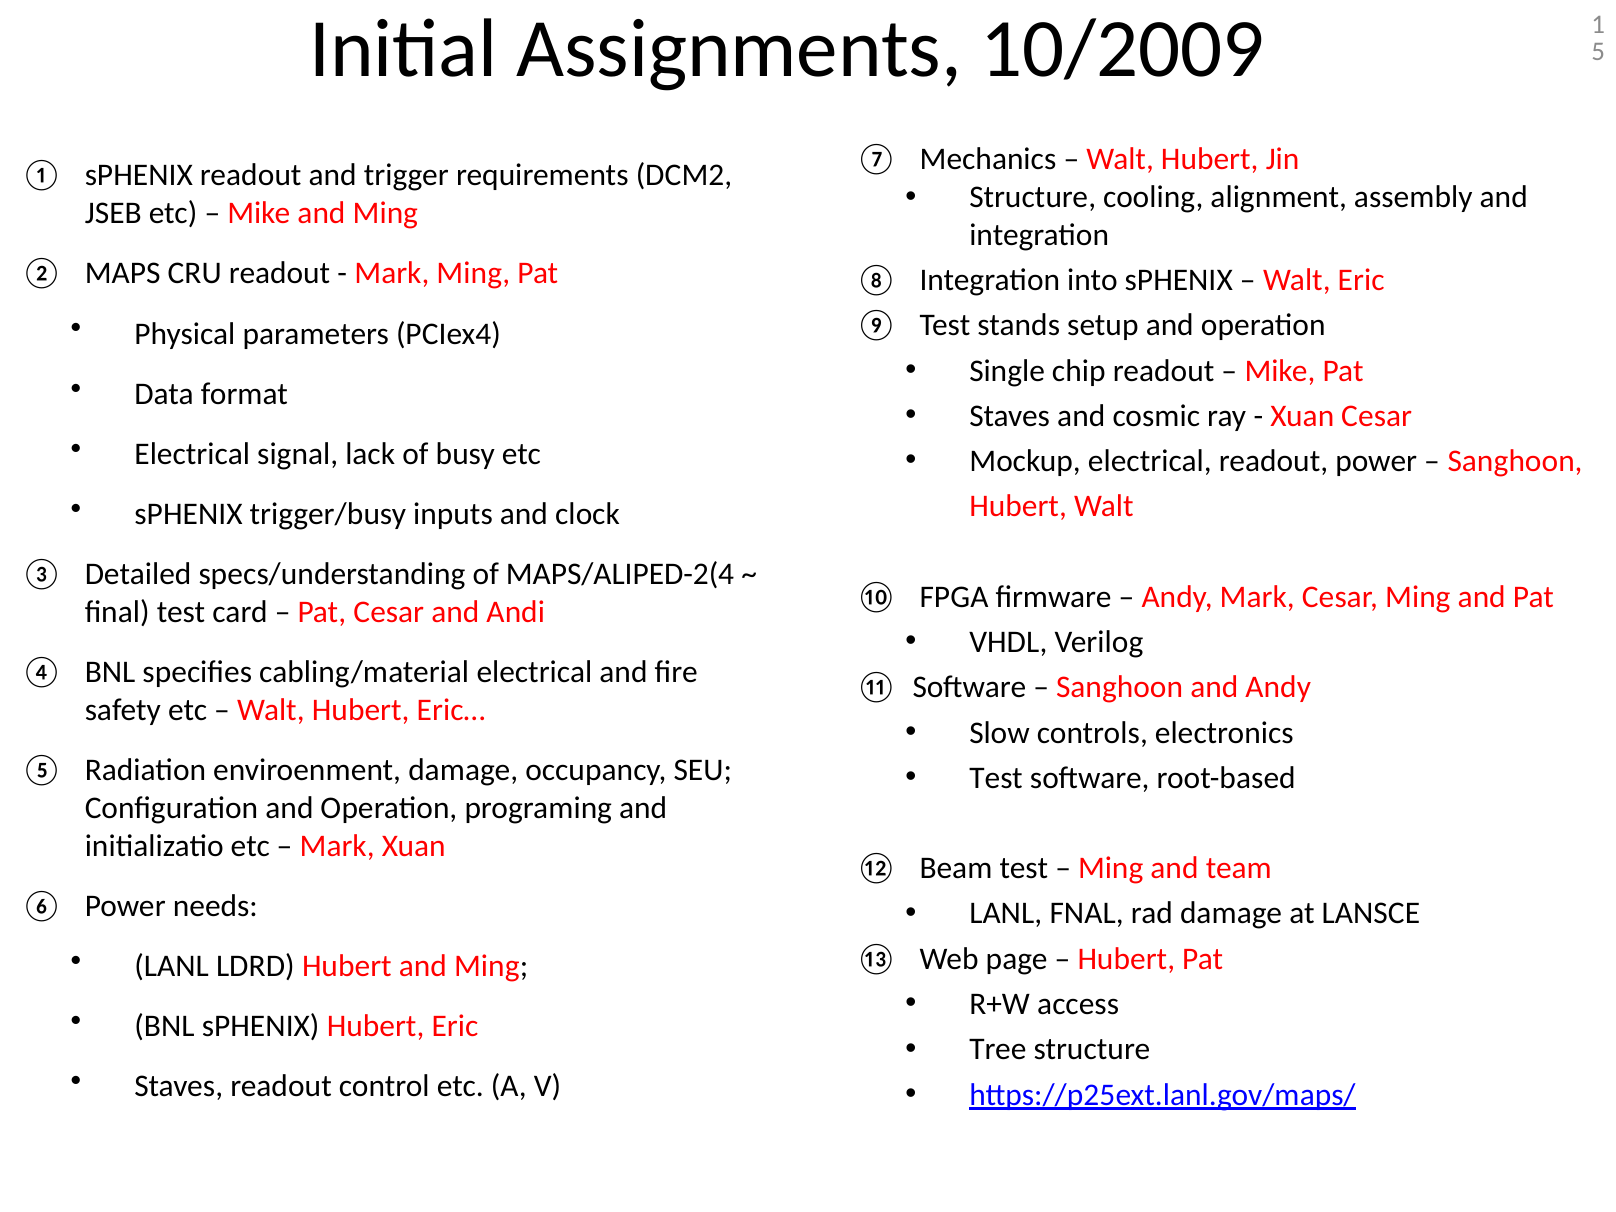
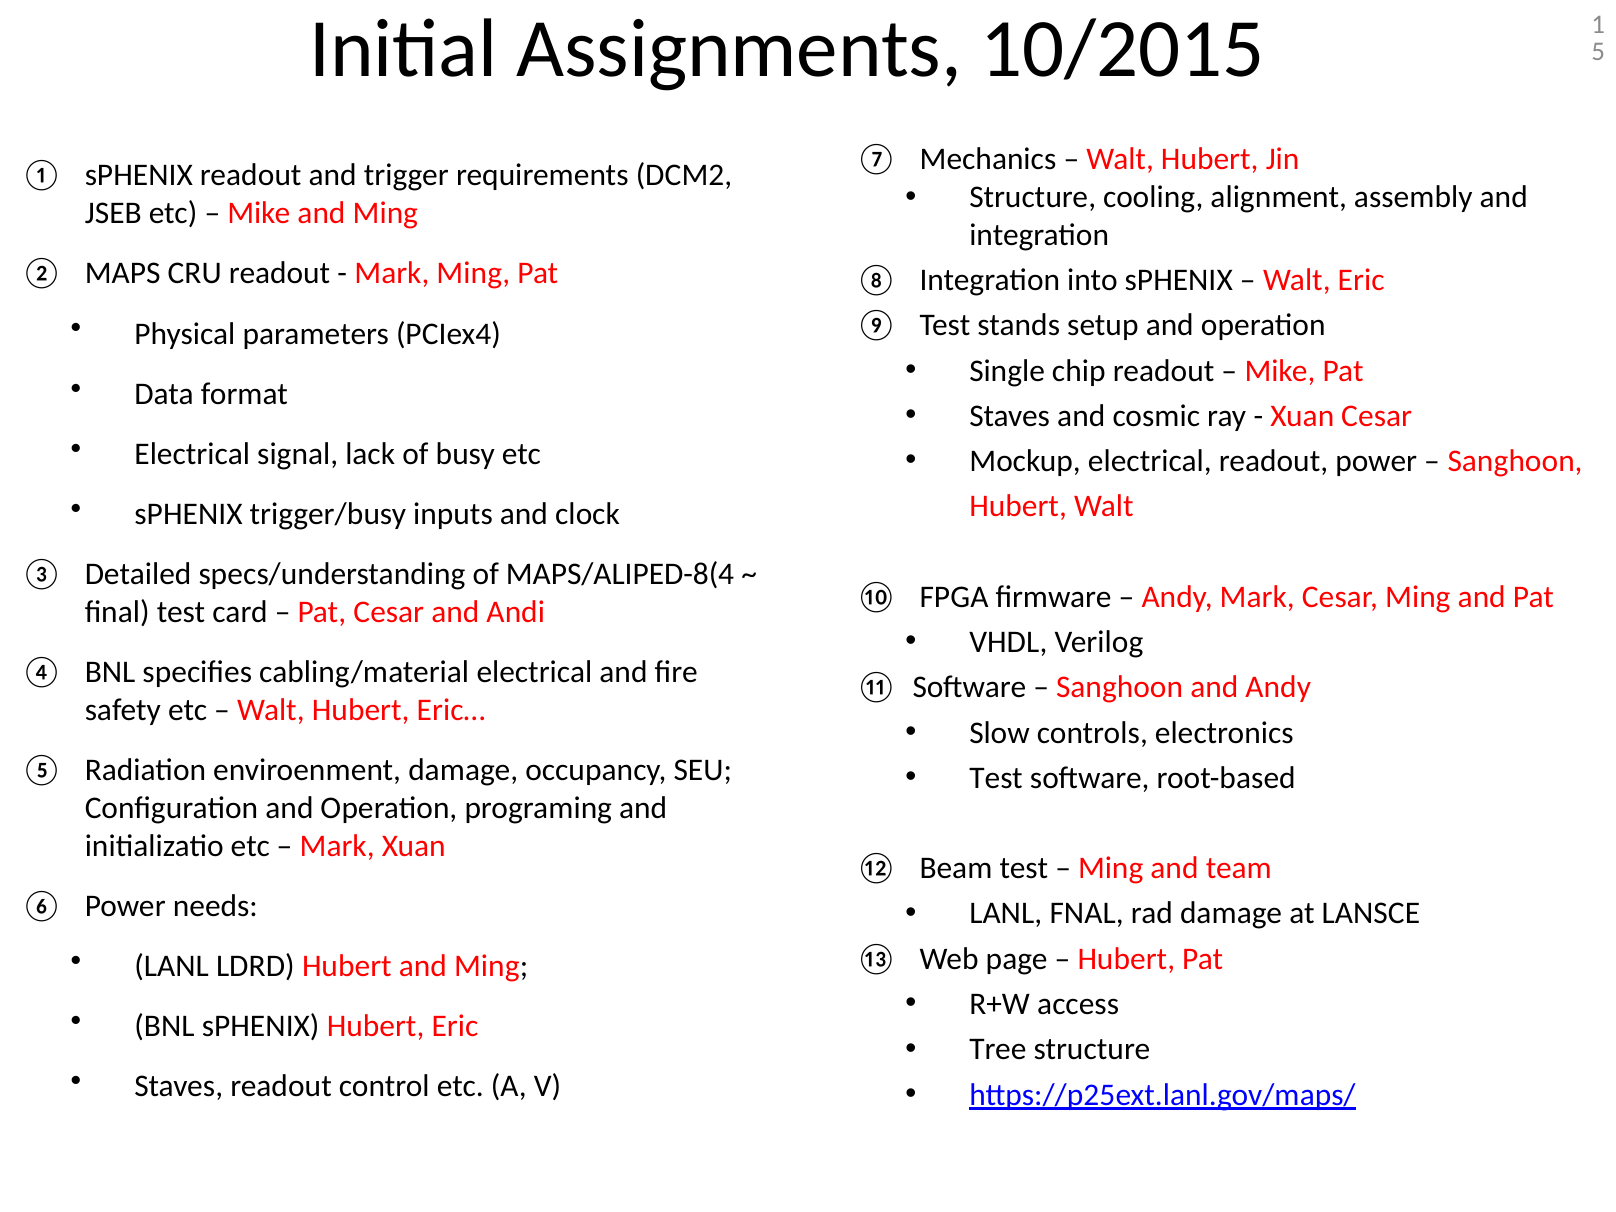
10/2009: 10/2009 -> 10/2015 (1123, 49)
MAPS/ALIPED-2(4: MAPS/ALIPED-2(4 -> MAPS/ALIPED-8(4 (620, 574)
